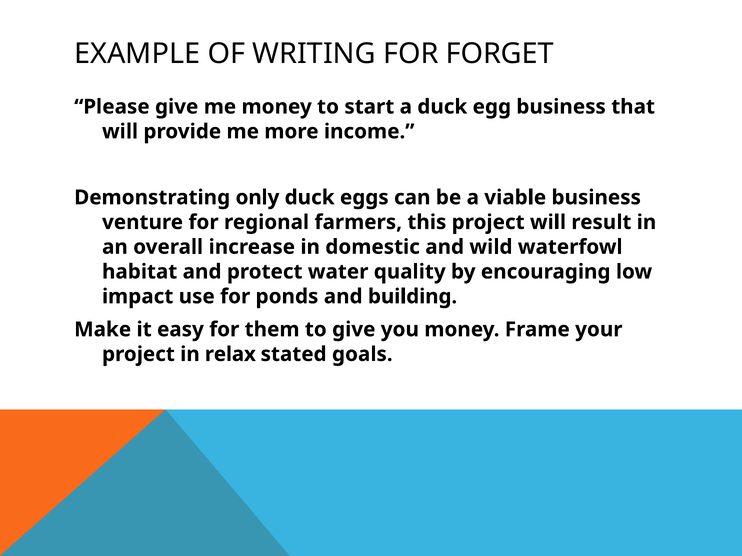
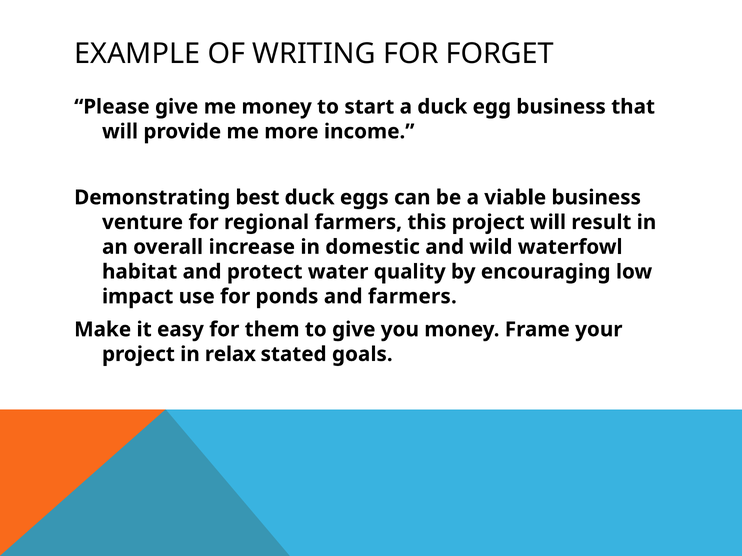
only: only -> best (258, 198)
and building: building -> farmers (412, 297)
